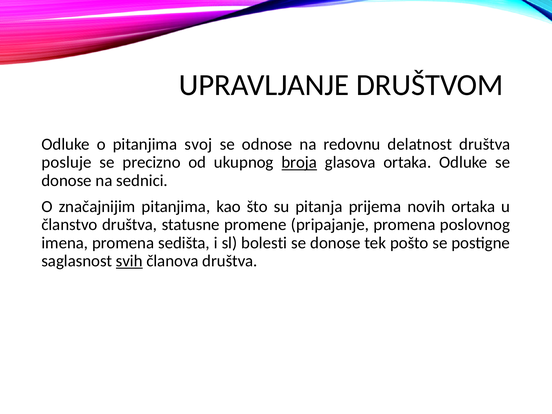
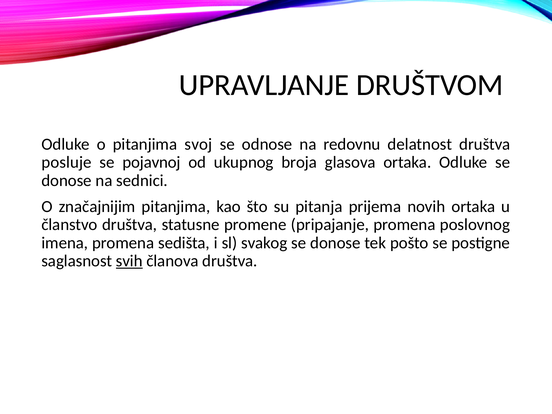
precizno: precizno -> pojavnoj (152, 162)
broja underline: present -> none (299, 162)
bolesti: bolesti -> svakog (264, 243)
